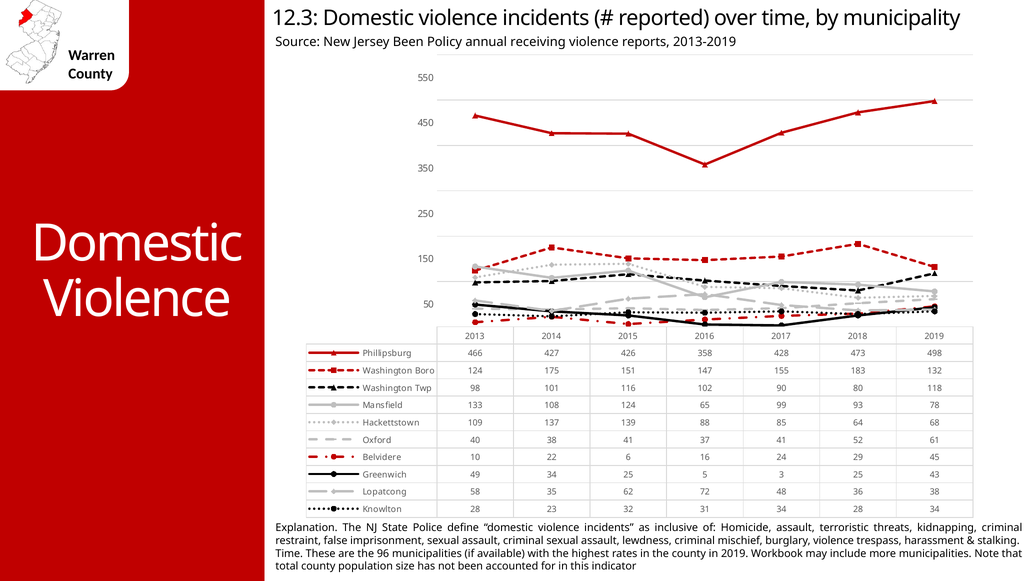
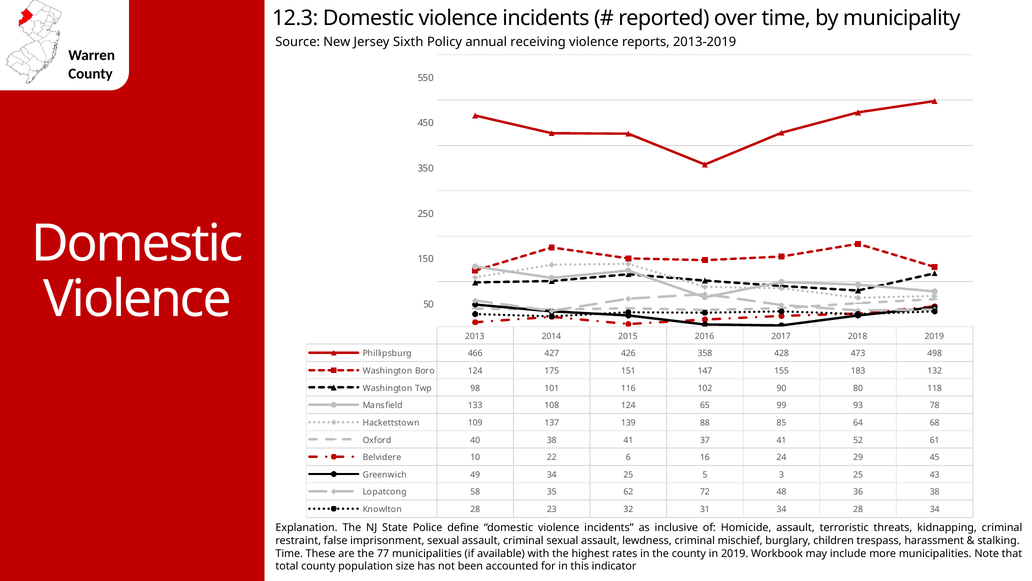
Jersey Been: Been -> Sixth (408, 42)
burglary violence: violence -> children (834, 540)
96: 96 -> 77 (383, 553)
